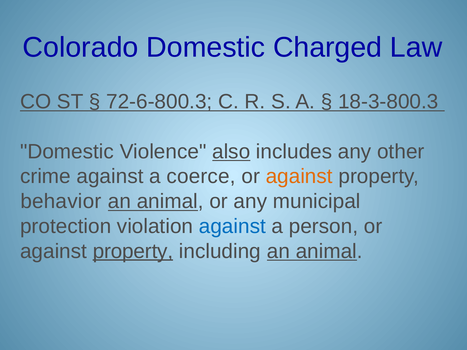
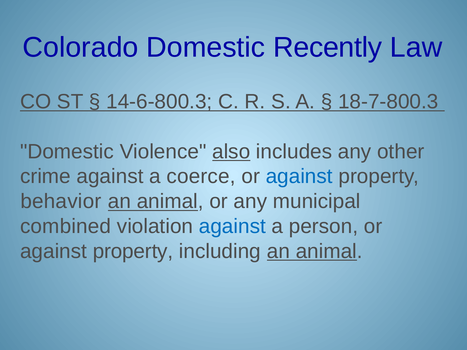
Charged: Charged -> Recently (328, 48)
72-6-800.3: 72-6-800.3 -> 14-6-800.3 (159, 102)
18-3-800.3: 18-3-800.3 -> 18-7-800.3 (388, 102)
against colour: orange -> blue (299, 177)
protection: protection -> combined (66, 226)
property underline: present -> none (133, 251)
